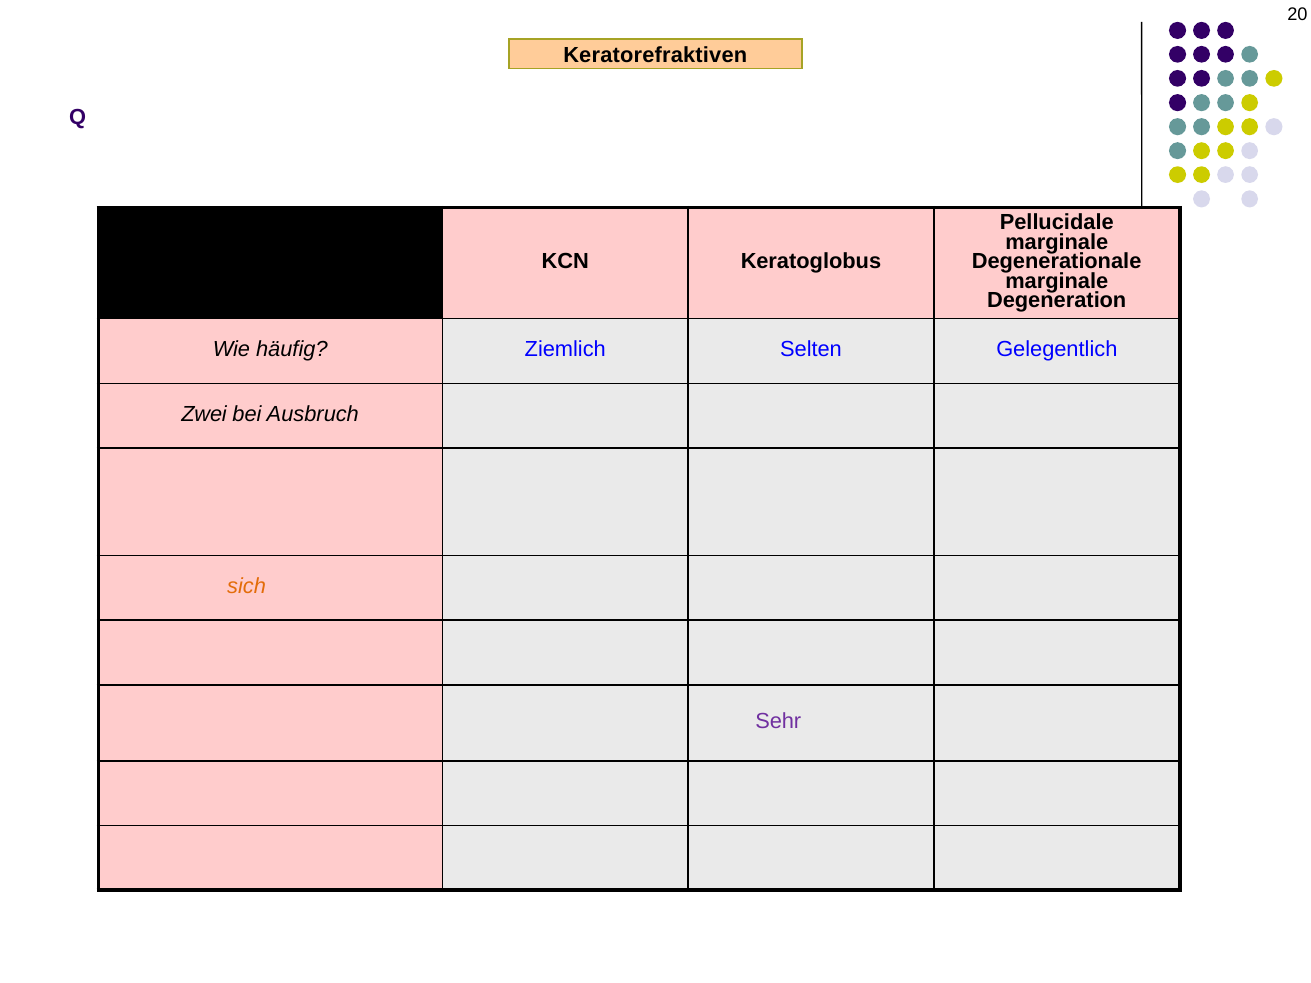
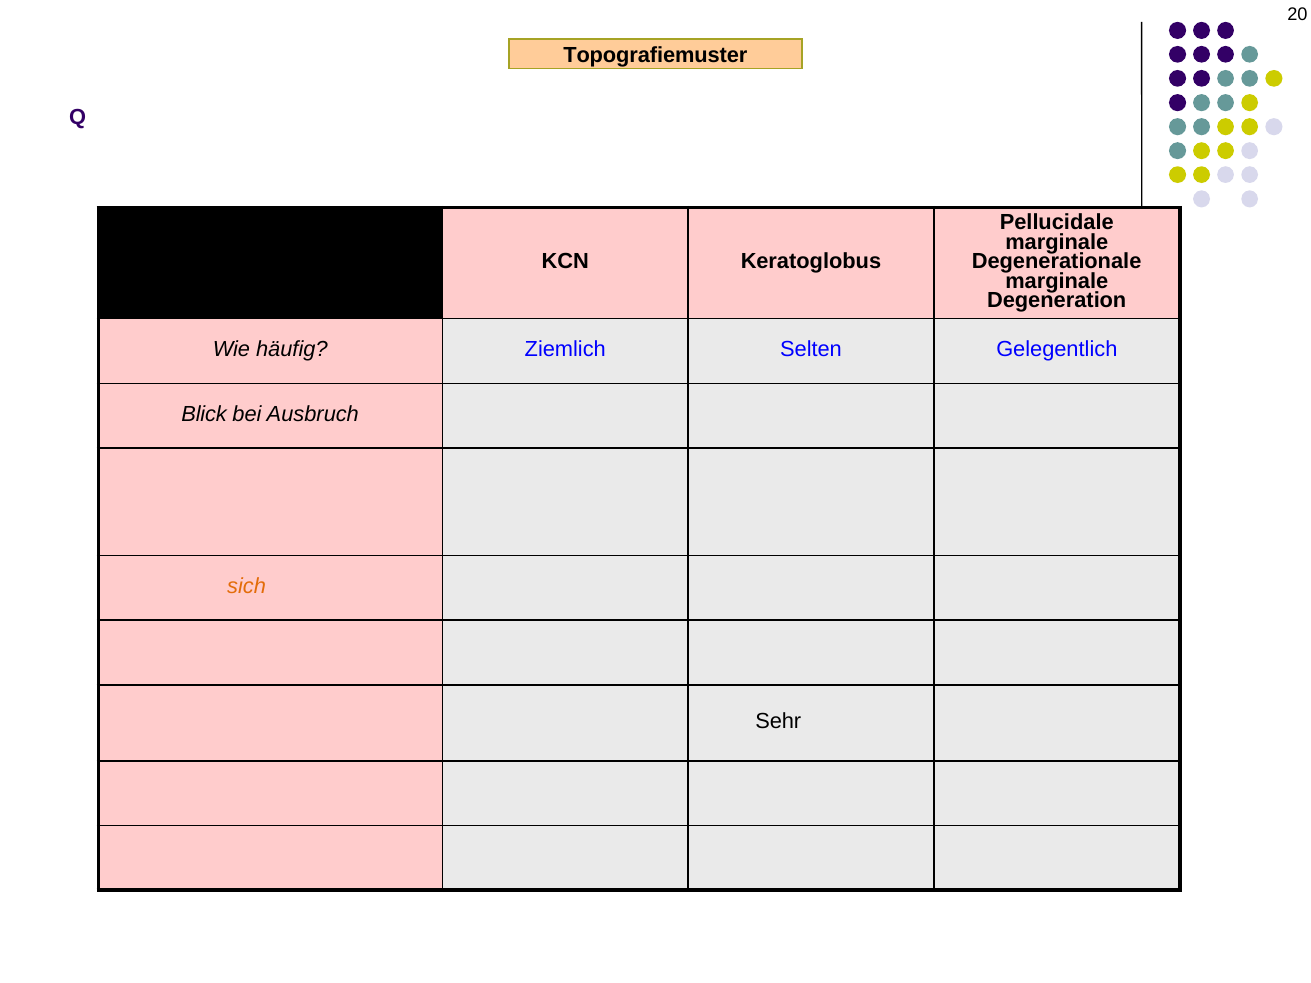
Keratorefraktiven: Keratorefraktiven -> Topografiemuster (655, 55)
Zwei: Zwei -> Blick (204, 414)
Sehr colour: purple -> black (778, 722)
